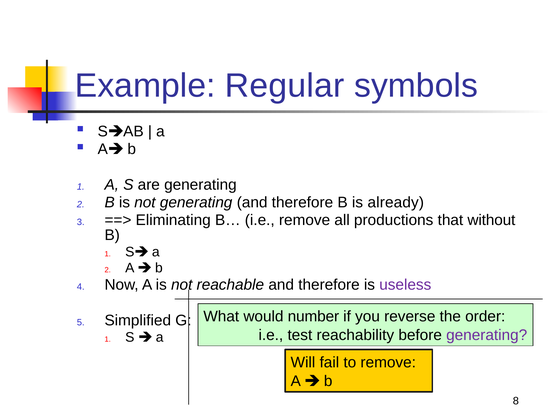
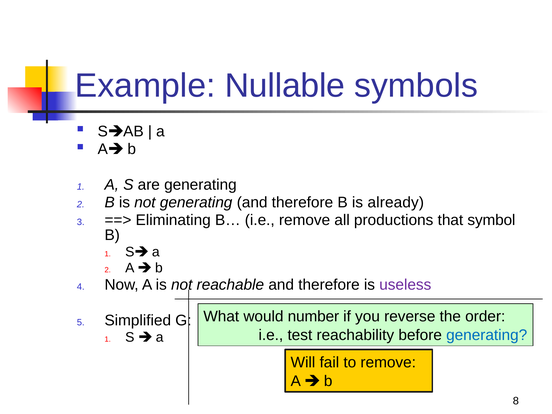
Regular: Regular -> Nullable (285, 86)
without: without -> symbol (491, 220)
generating colour: purple -> blue (487, 335)
